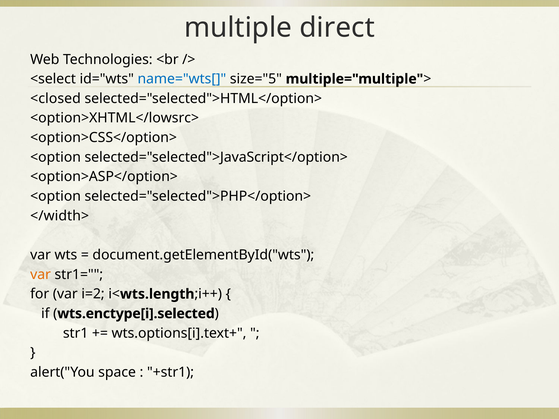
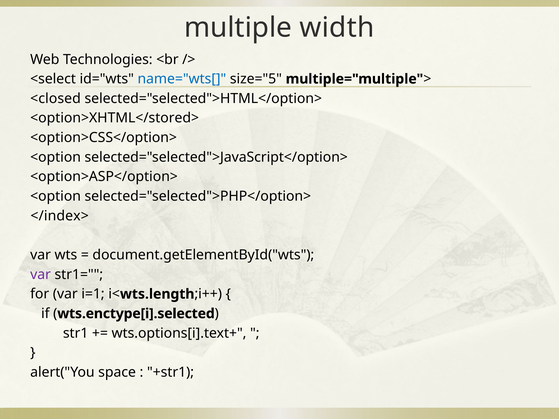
direct: direct -> width (337, 28)
<option>XHTML</lowsrc>: <option>XHTML</lowsrc> -> <option>XHTML</stored> (115, 118)
</width>: </width> -> </index> (60, 216)
var colour: orange -> purple (41, 275)
i=2: i=2 -> i=1 (93, 294)
